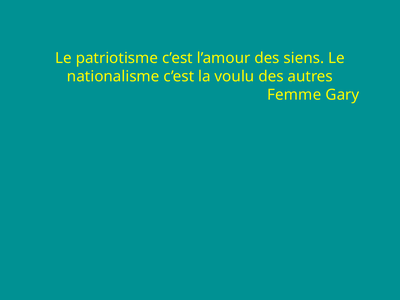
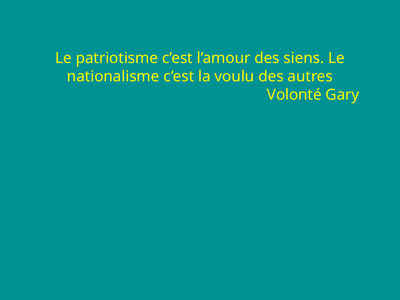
Femme: Femme -> Volonté (294, 95)
